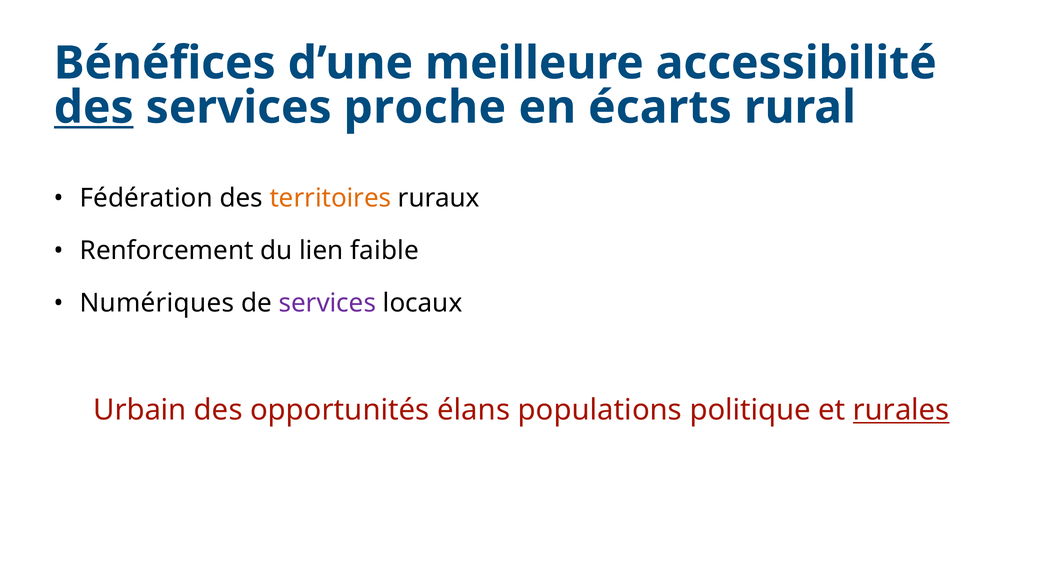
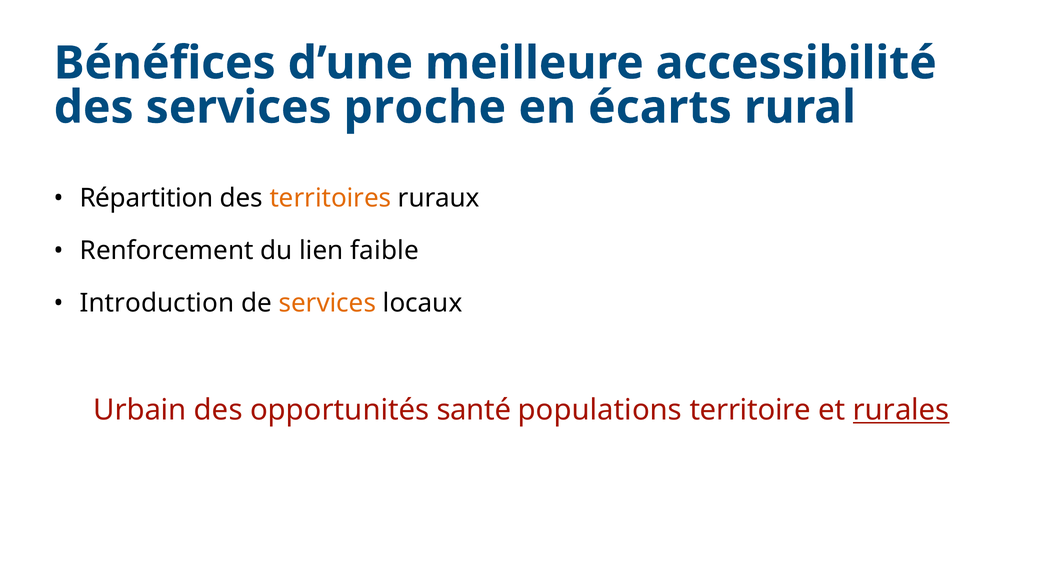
des underline: present -> none (94, 107)
Fédération: Fédération -> Répartition (146, 198)
Numériques: Numériques -> Introduction (157, 303)
services colour: purple -> orange (327, 303)
élans: élans -> santé (474, 410)
politique: politique -> territoire (750, 410)
